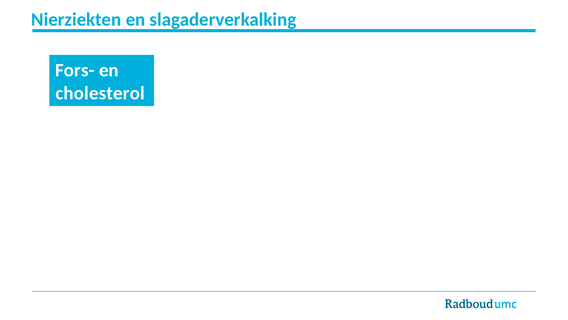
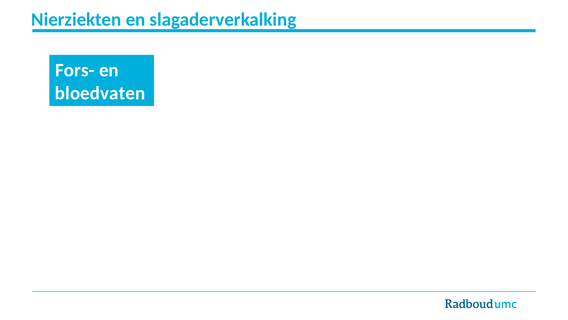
cholesterol: cholesterol -> bloedvaten (100, 93)
